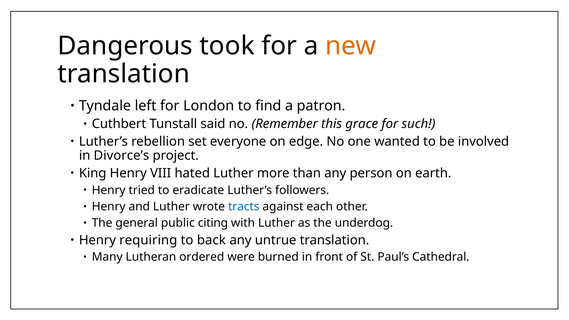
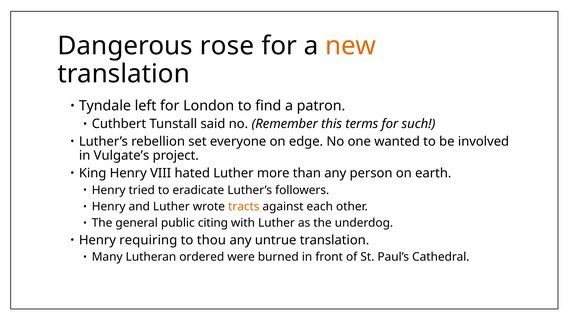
took: took -> rose (227, 46)
grace: grace -> terms (362, 124)
Divorce’s: Divorce’s -> Vulgate’s (121, 156)
tracts colour: blue -> orange (244, 207)
back: back -> thou (211, 240)
